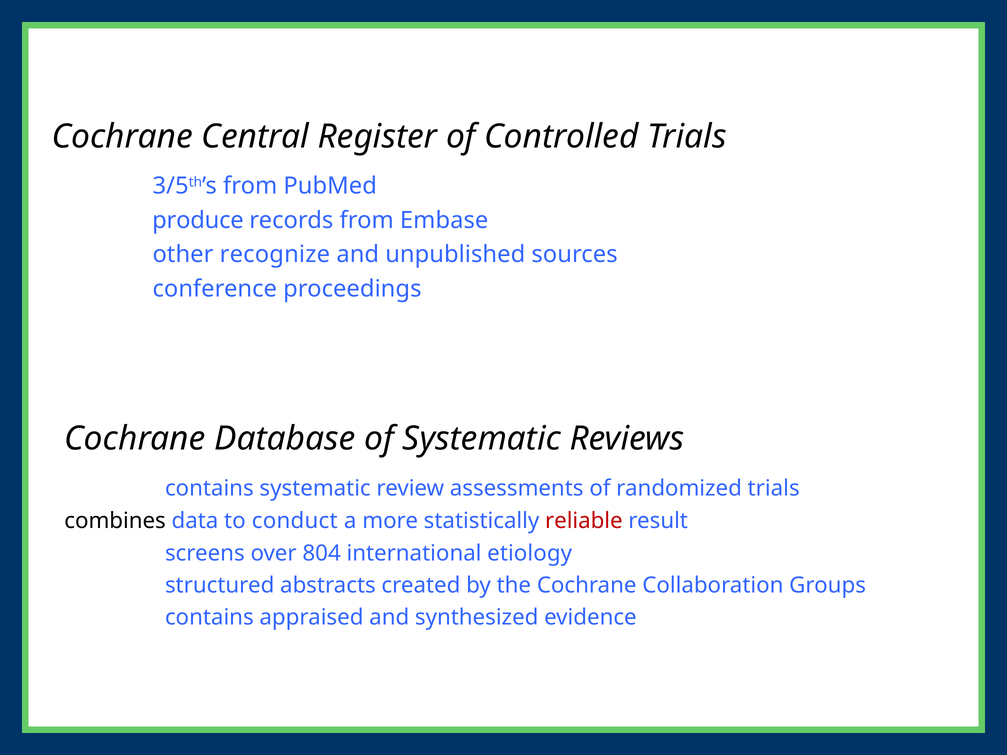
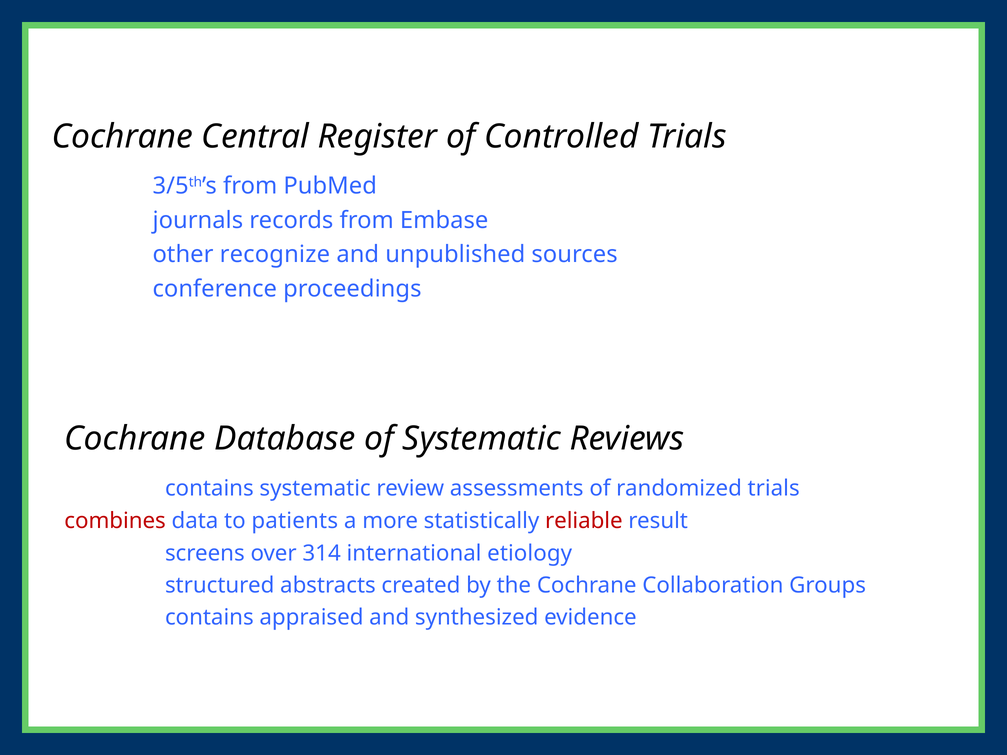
produce: produce -> journals (198, 220)
combines colour: black -> red (115, 521)
conduct: conduct -> patients (295, 521)
804: 804 -> 314 (322, 553)
